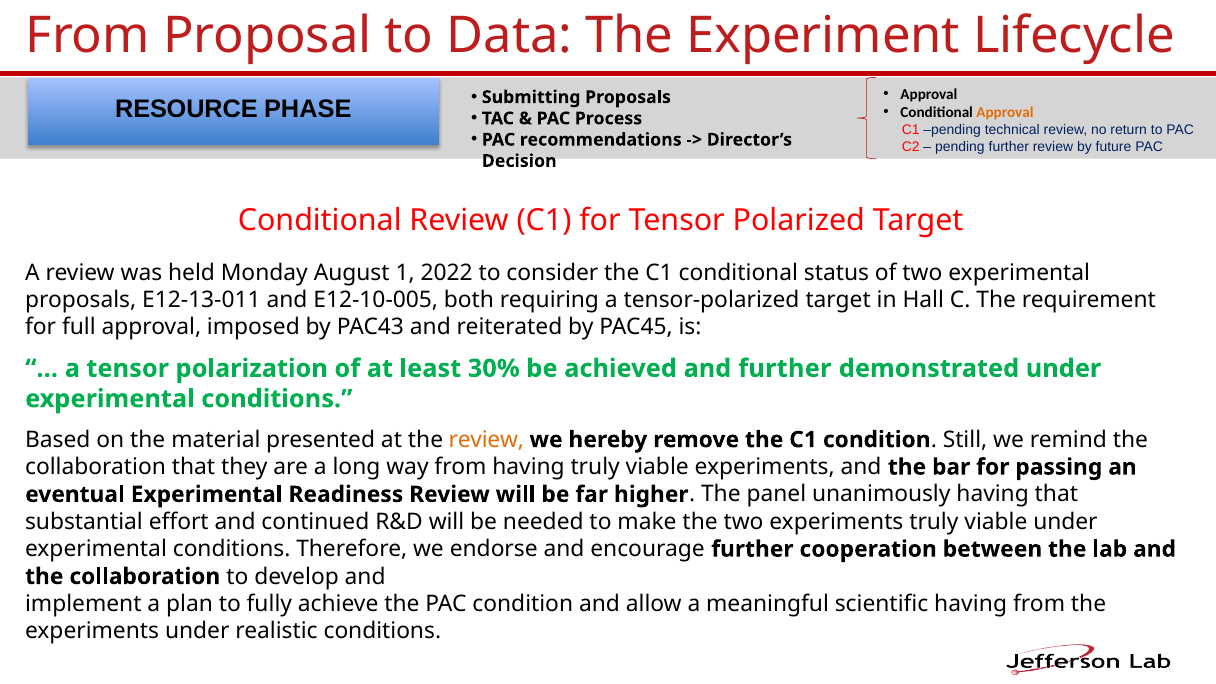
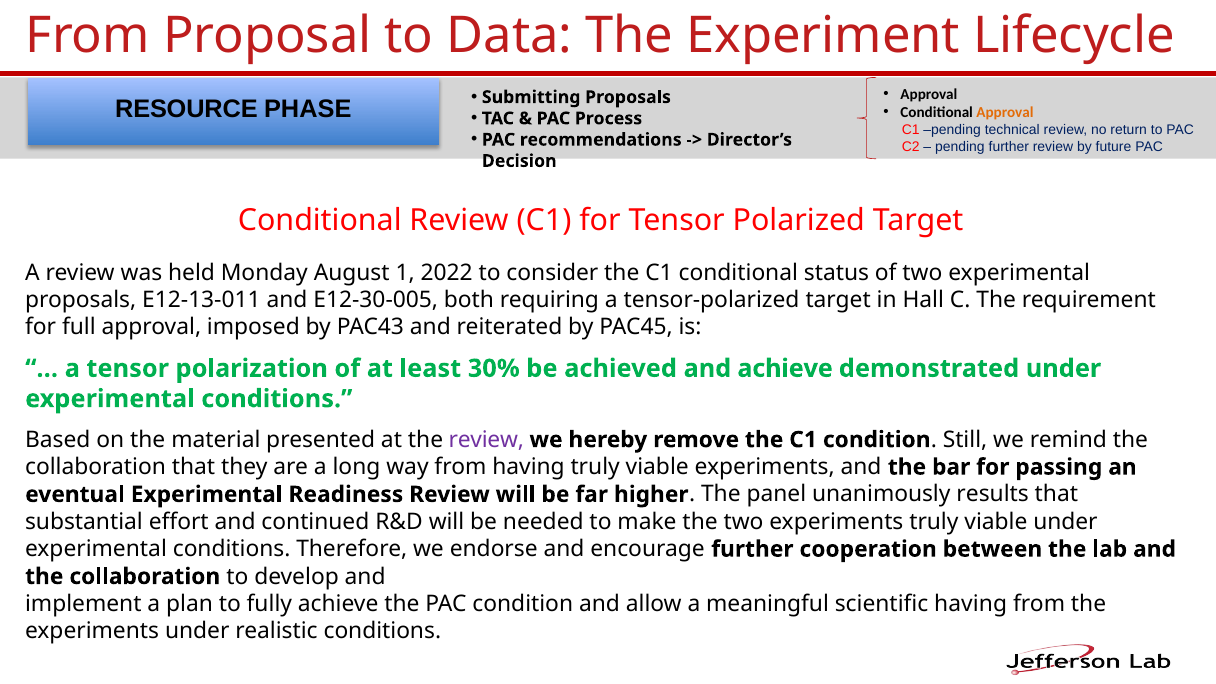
E12-10-005: E12-10-005 -> E12-30-005 (376, 300)
and further: further -> achieve (785, 368)
review colour: orange -> purple (486, 440)
unanimously having: having -> results (993, 494)
